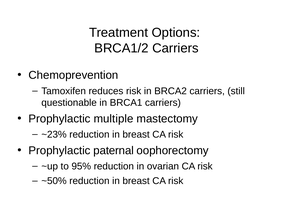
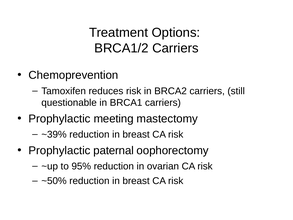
multiple: multiple -> meeting (114, 119)
~23%: ~23% -> ~39% (54, 134)
